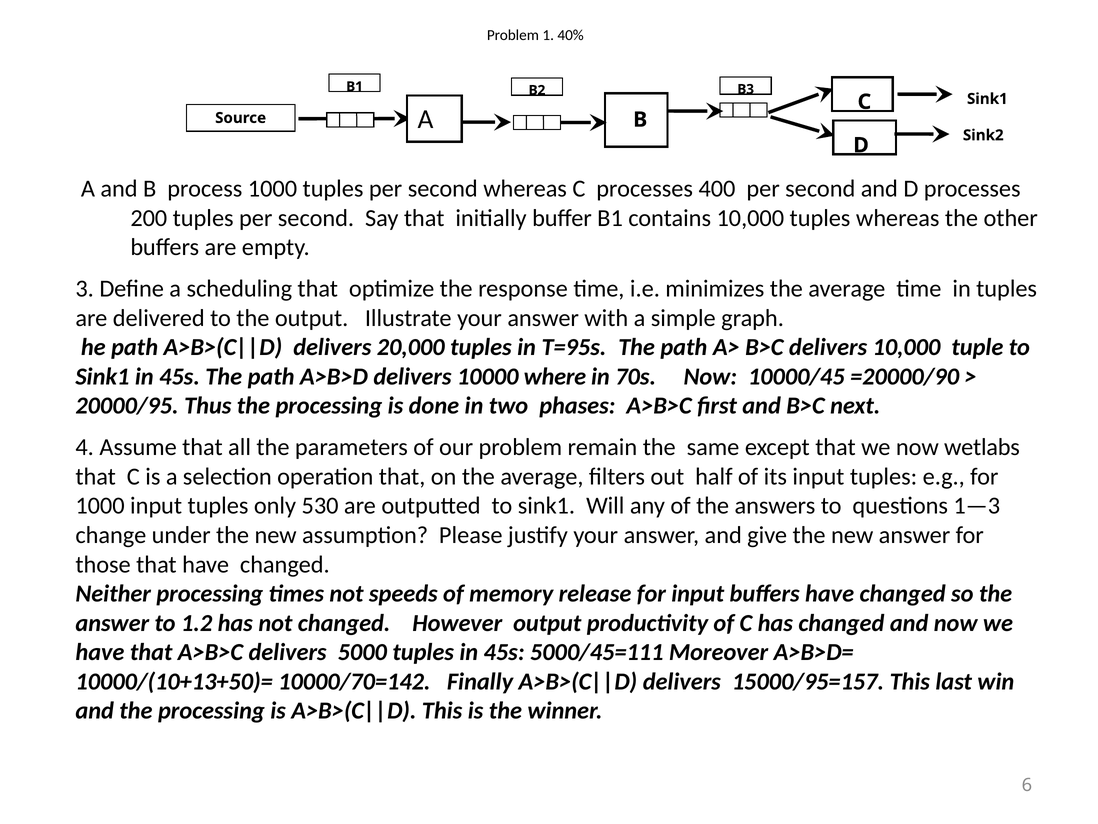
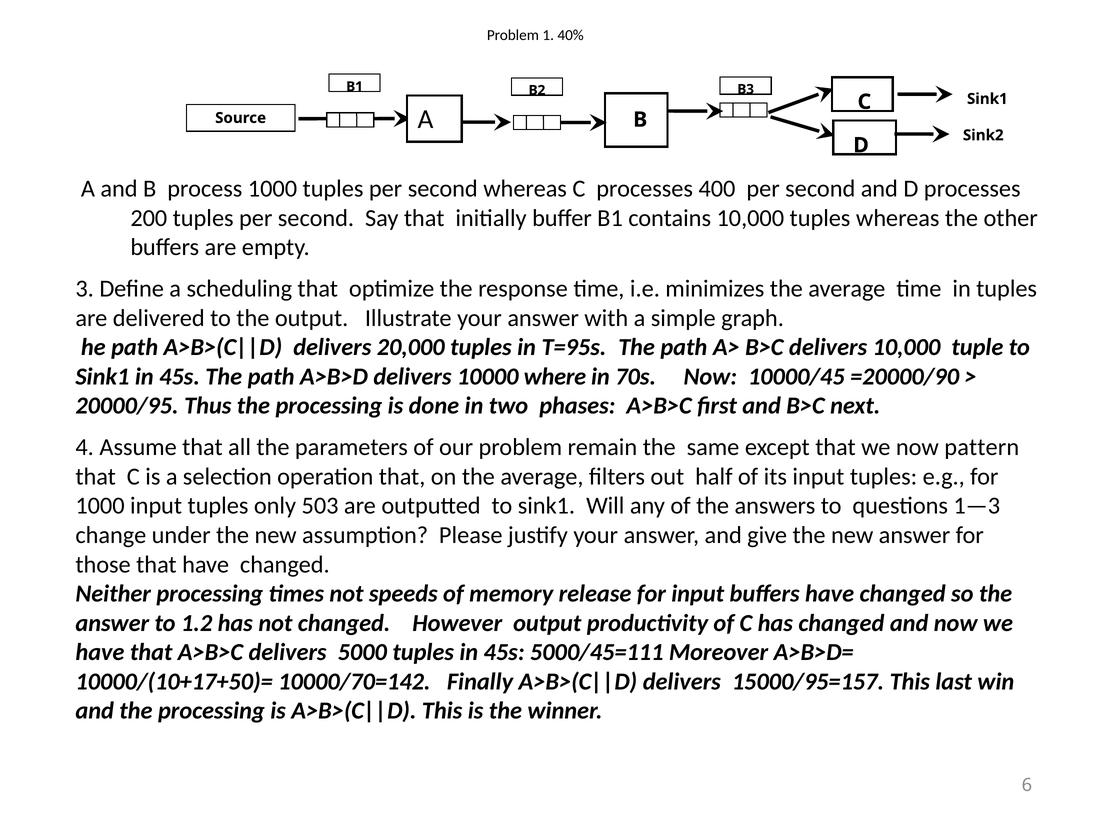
wetlabs: wetlabs -> pattern (982, 447)
530: 530 -> 503 (320, 506)
10000/(10+13+50)=: 10000/(10+13+50)= -> 10000/(10+17+50)= (174, 681)
